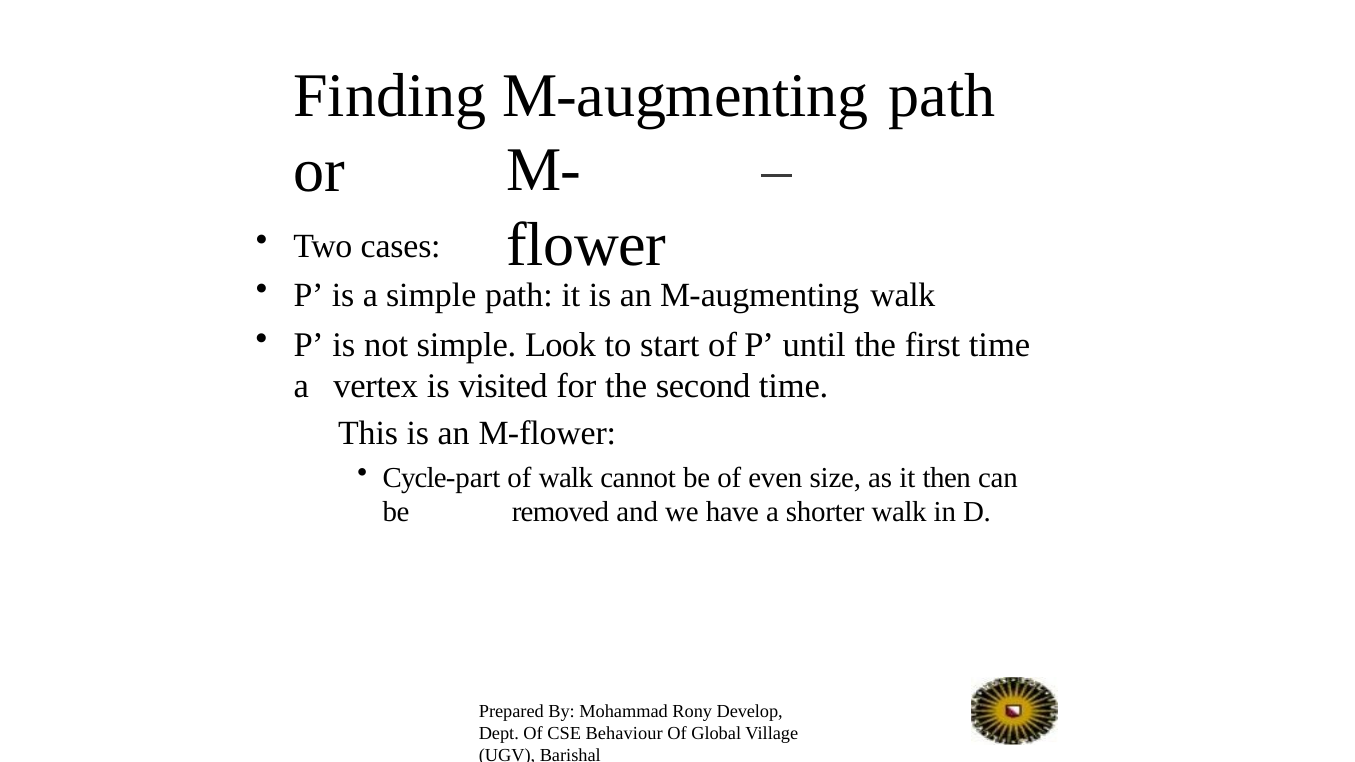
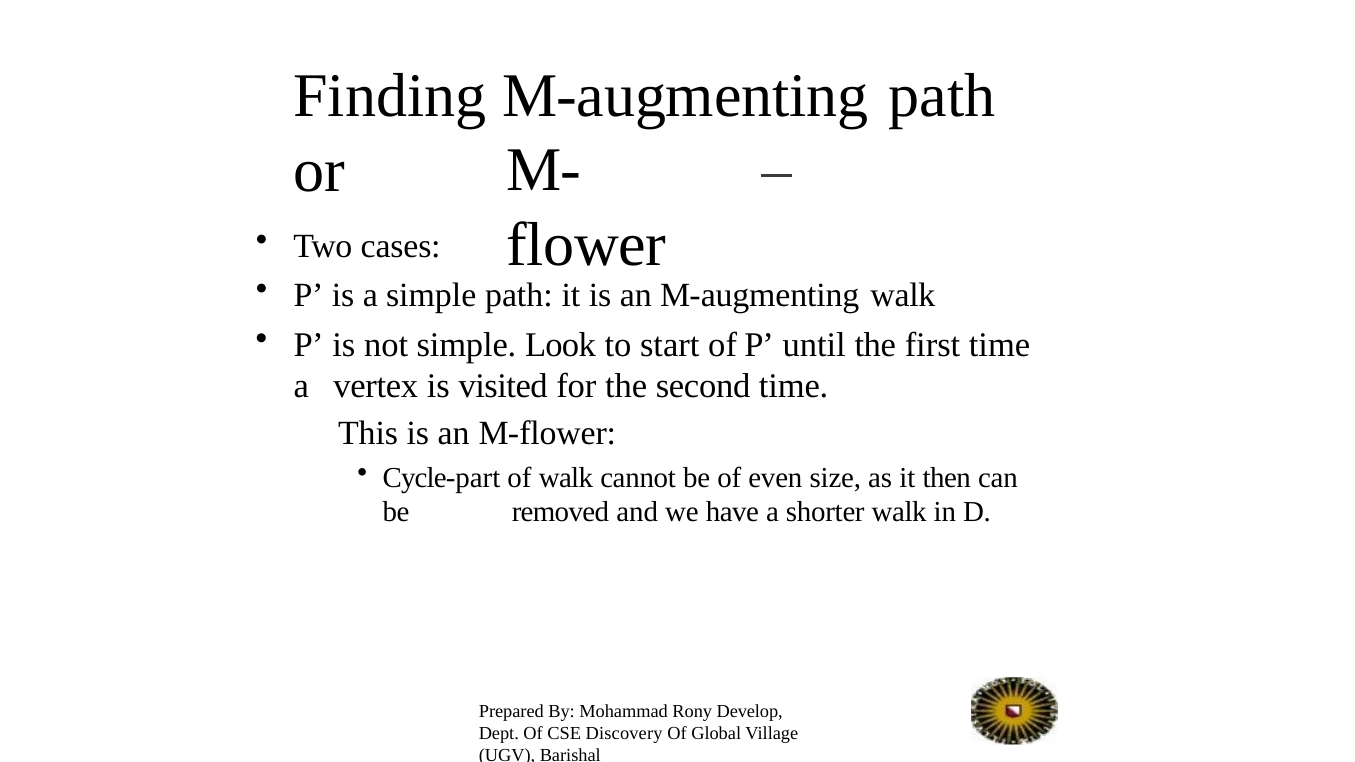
Behaviour: Behaviour -> Discovery (624, 734)
